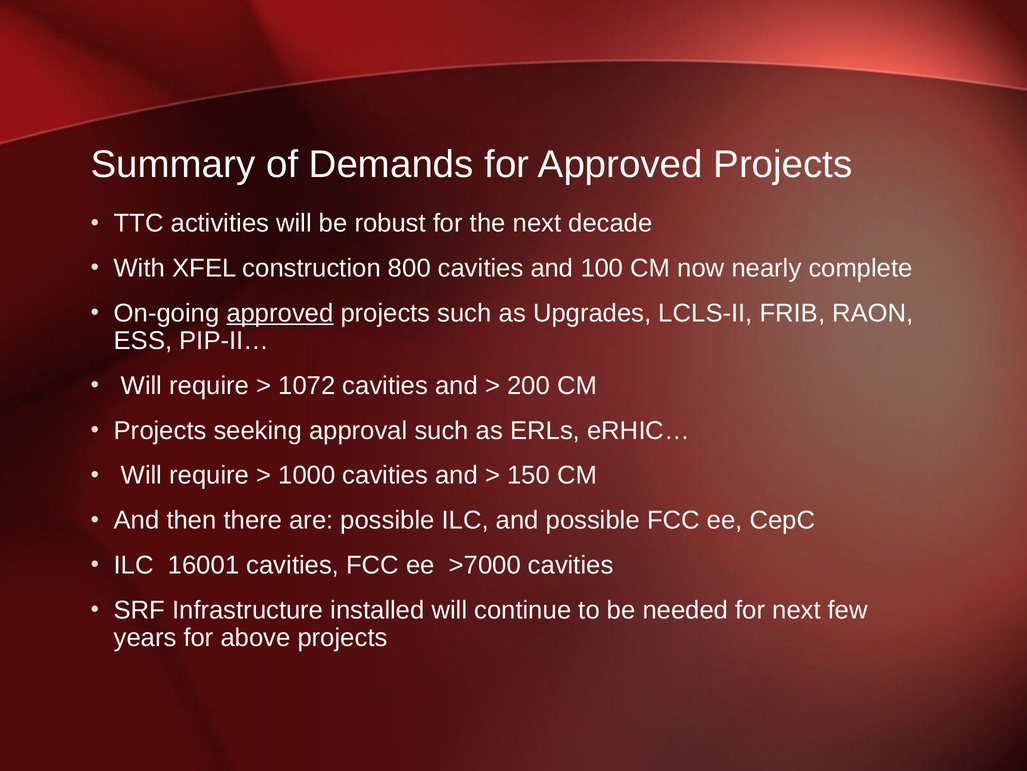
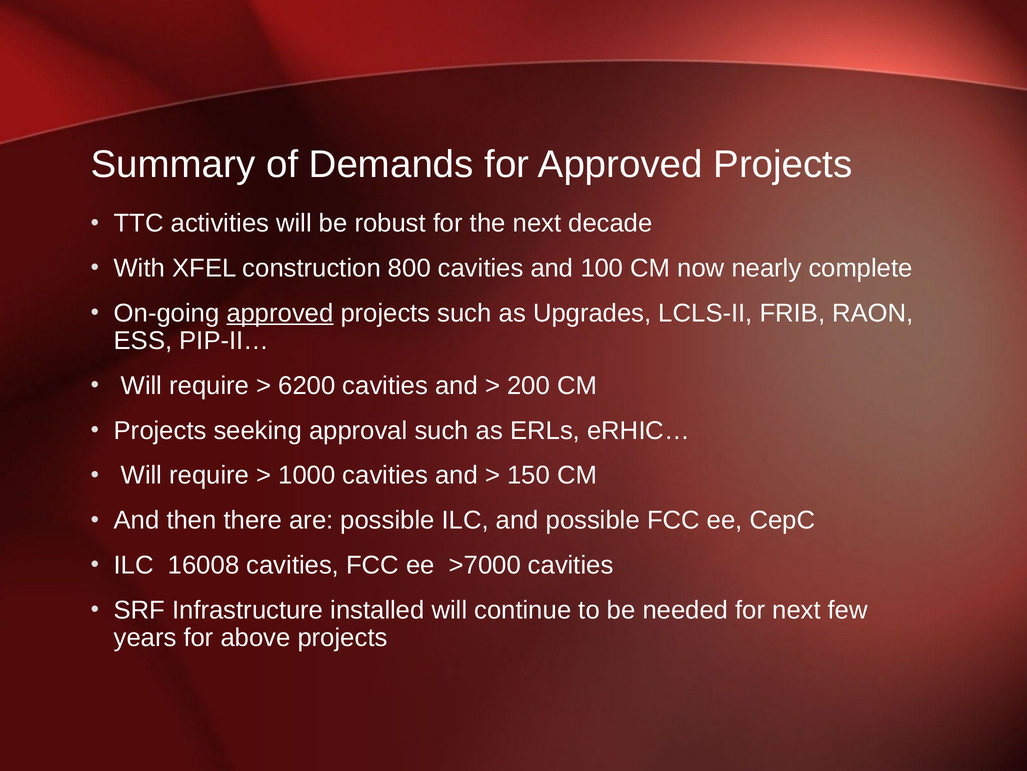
1072: 1072 -> 6200 (307, 385)
16001: 16001 -> 16008 (204, 565)
